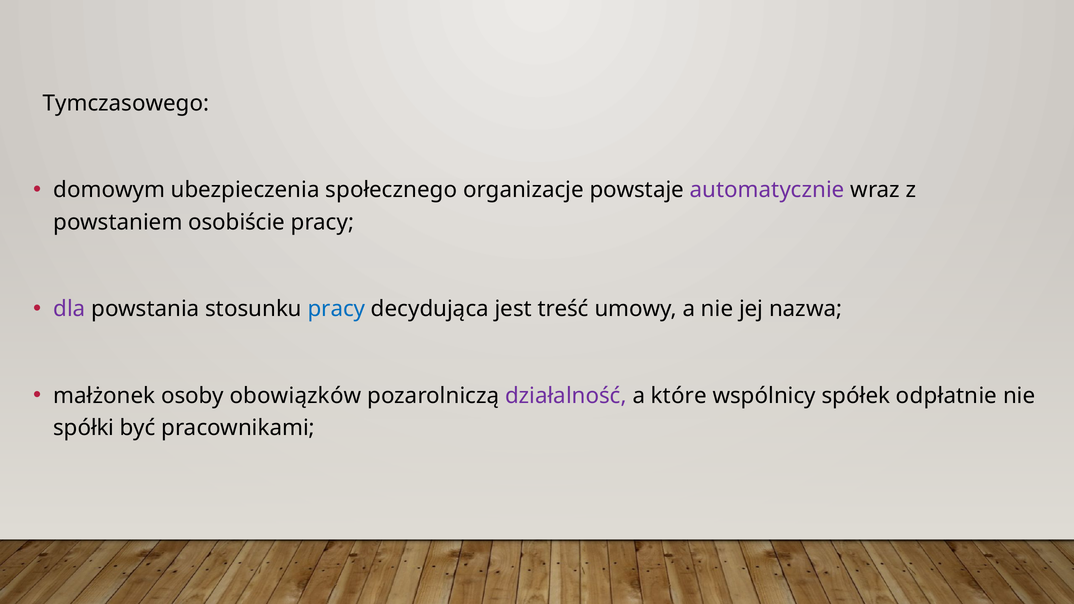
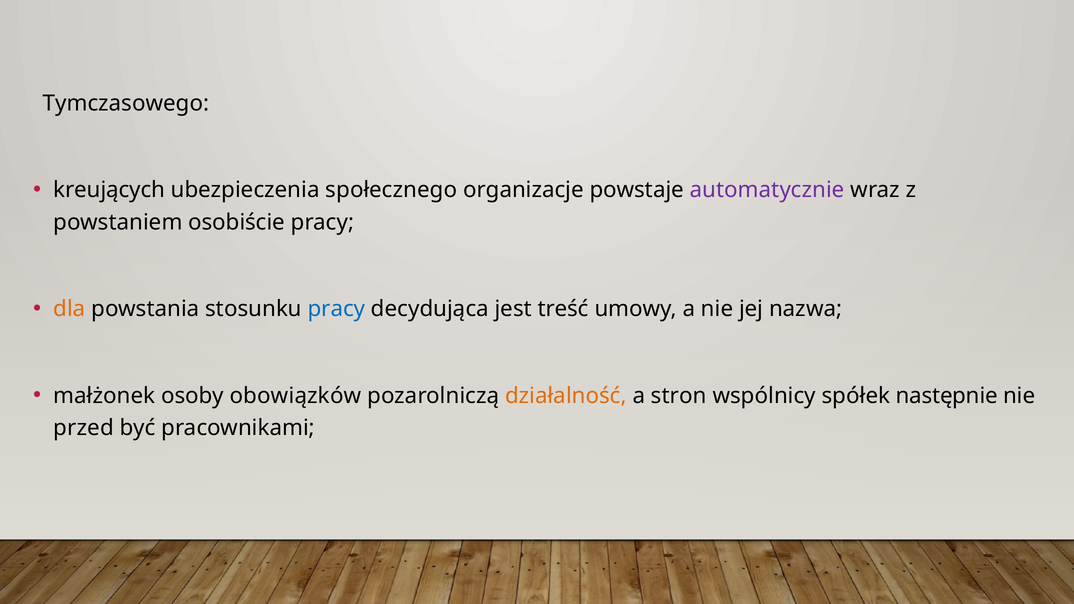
domowym: domowym -> kreujących (109, 190)
dla colour: purple -> orange (69, 309)
działalność colour: purple -> orange (566, 396)
które: które -> stron (679, 396)
odpłatnie: odpłatnie -> następnie (947, 396)
spółki: spółki -> przed (84, 428)
